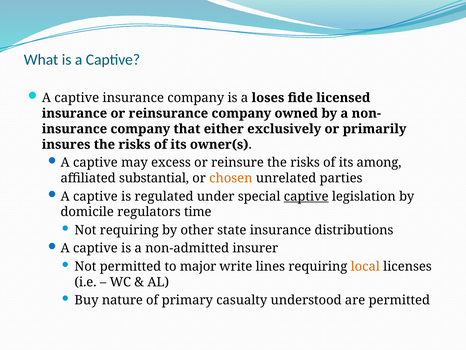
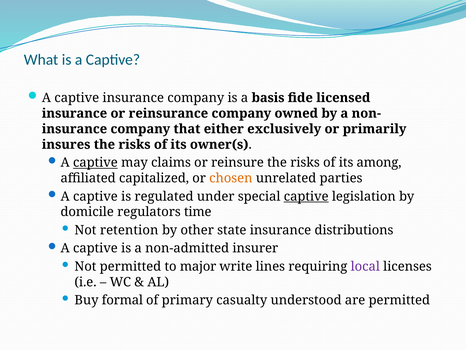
loses: loses -> basis (268, 98)
captive underline: none -> present (95, 162)
excess: excess -> claims (171, 162)
substantial: substantial -> capitalized (154, 178)
Not requiring: requiring -> retention (129, 230)
local colour: orange -> purple (365, 266)
nature: nature -> formal (122, 300)
